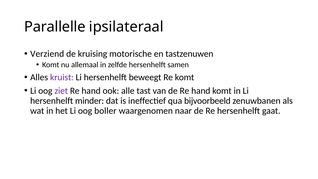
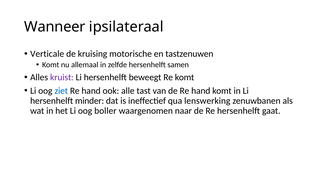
Parallelle: Parallelle -> Wanneer (55, 27)
Verziend: Verziend -> Verticale (47, 54)
ziet colour: purple -> blue (61, 91)
bijvoorbeeld: bijvoorbeeld -> lenswerking (207, 101)
